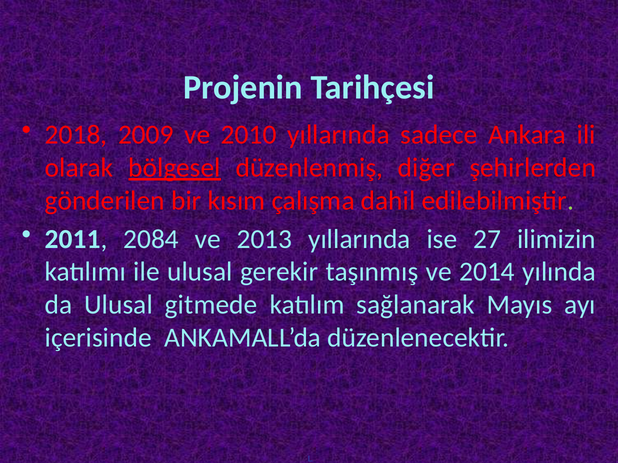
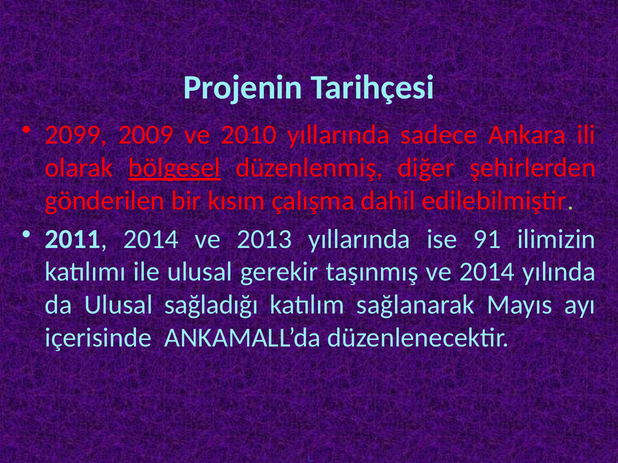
2018: 2018 -> 2099 (76, 135)
2011 2084: 2084 -> 2014 (151, 239)
27: 27 -> 91 (487, 239)
gitmede: gitmede -> sağladığı (211, 305)
